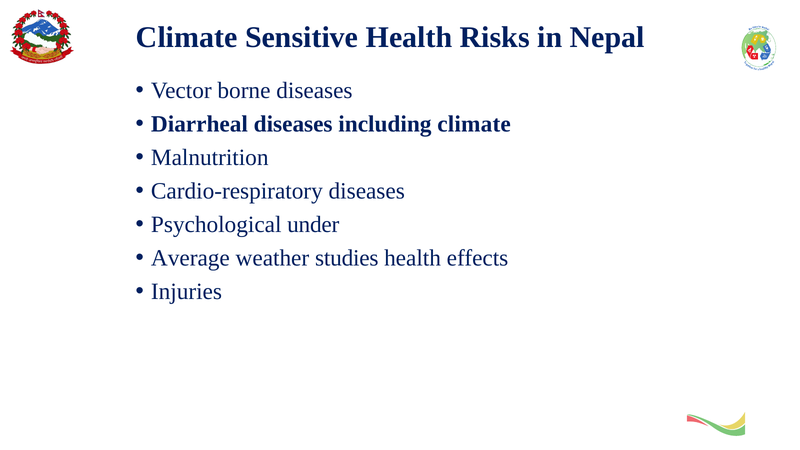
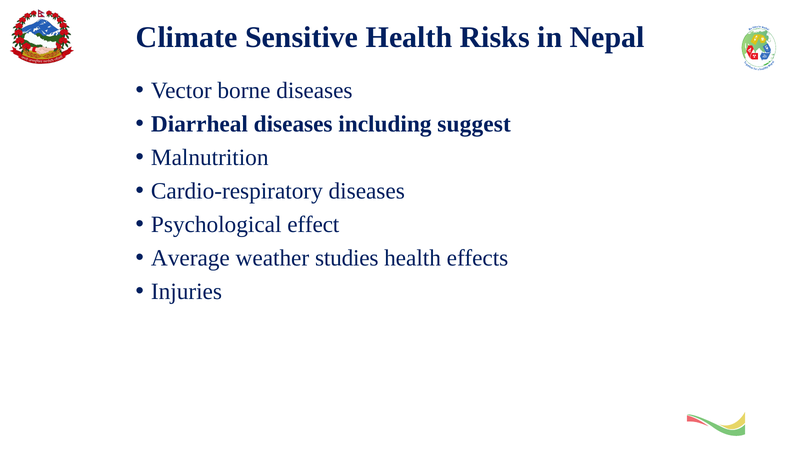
including climate: climate -> suggest (474, 124)
under: under -> effect (313, 224)
